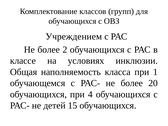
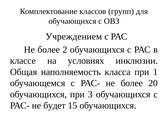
4: 4 -> 3 (90, 94)
детей: детей -> будет (55, 106)
